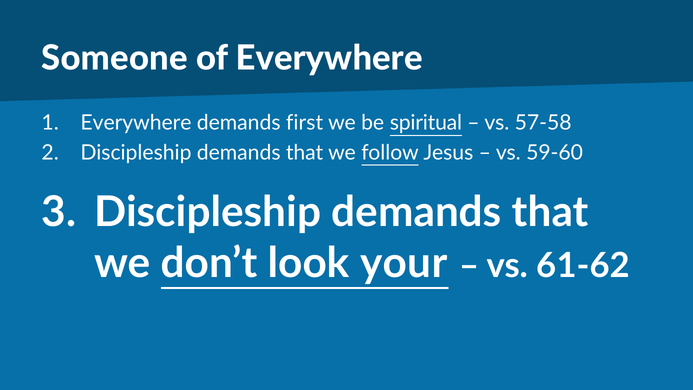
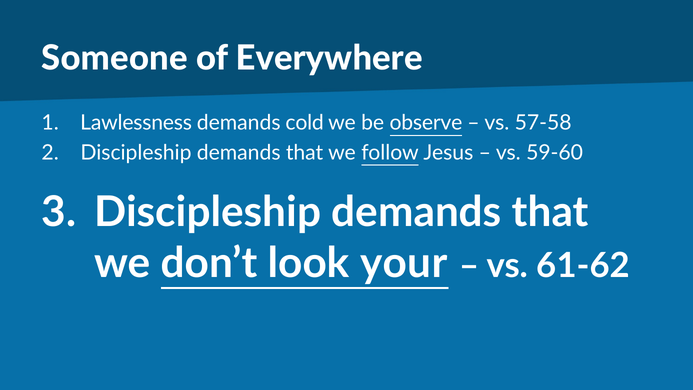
Everywhere: Everywhere -> Lawlessness (136, 123)
first: first -> cold (305, 123)
spiritual: spiritual -> observe (426, 123)
